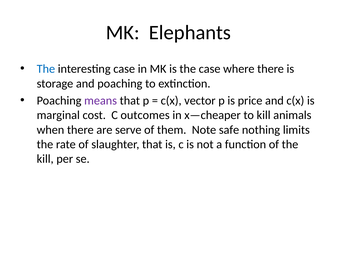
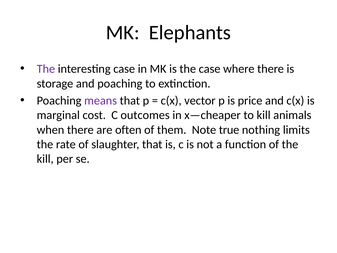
The colour: blue -> purple (46, 69)
serve: serve -> often (128, 130)
safe: safe -> true (229, 130)
